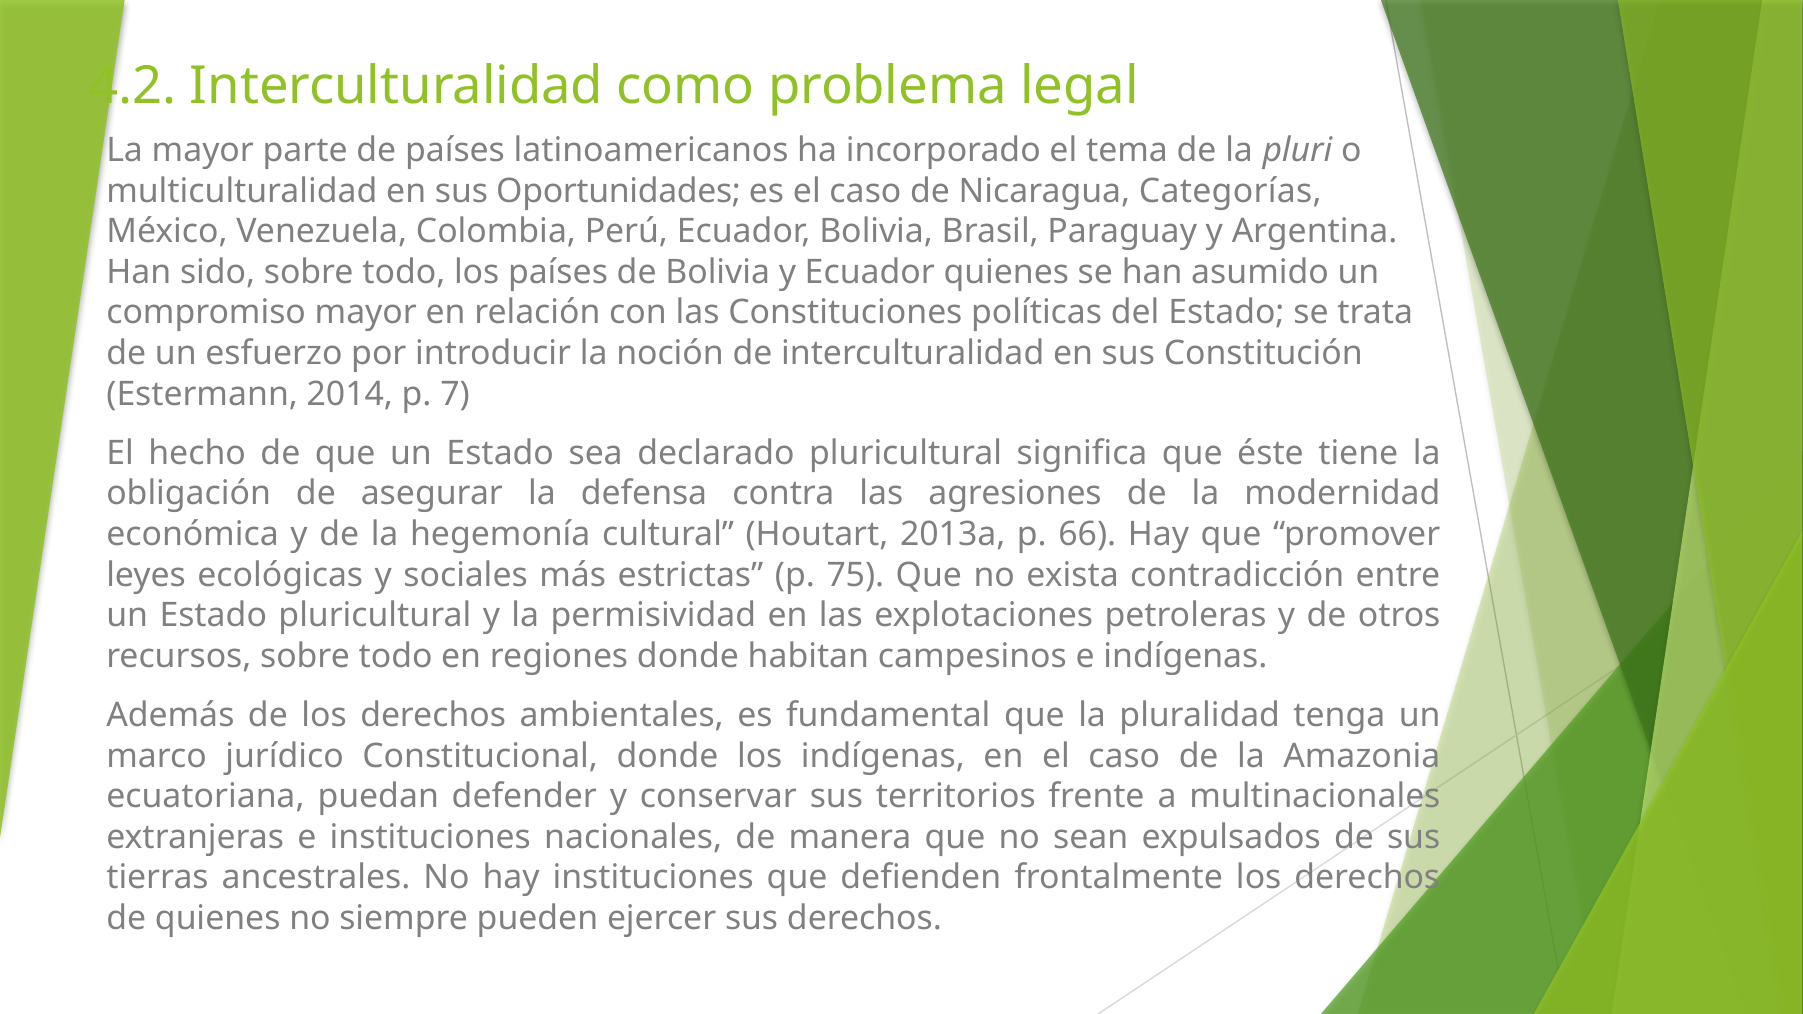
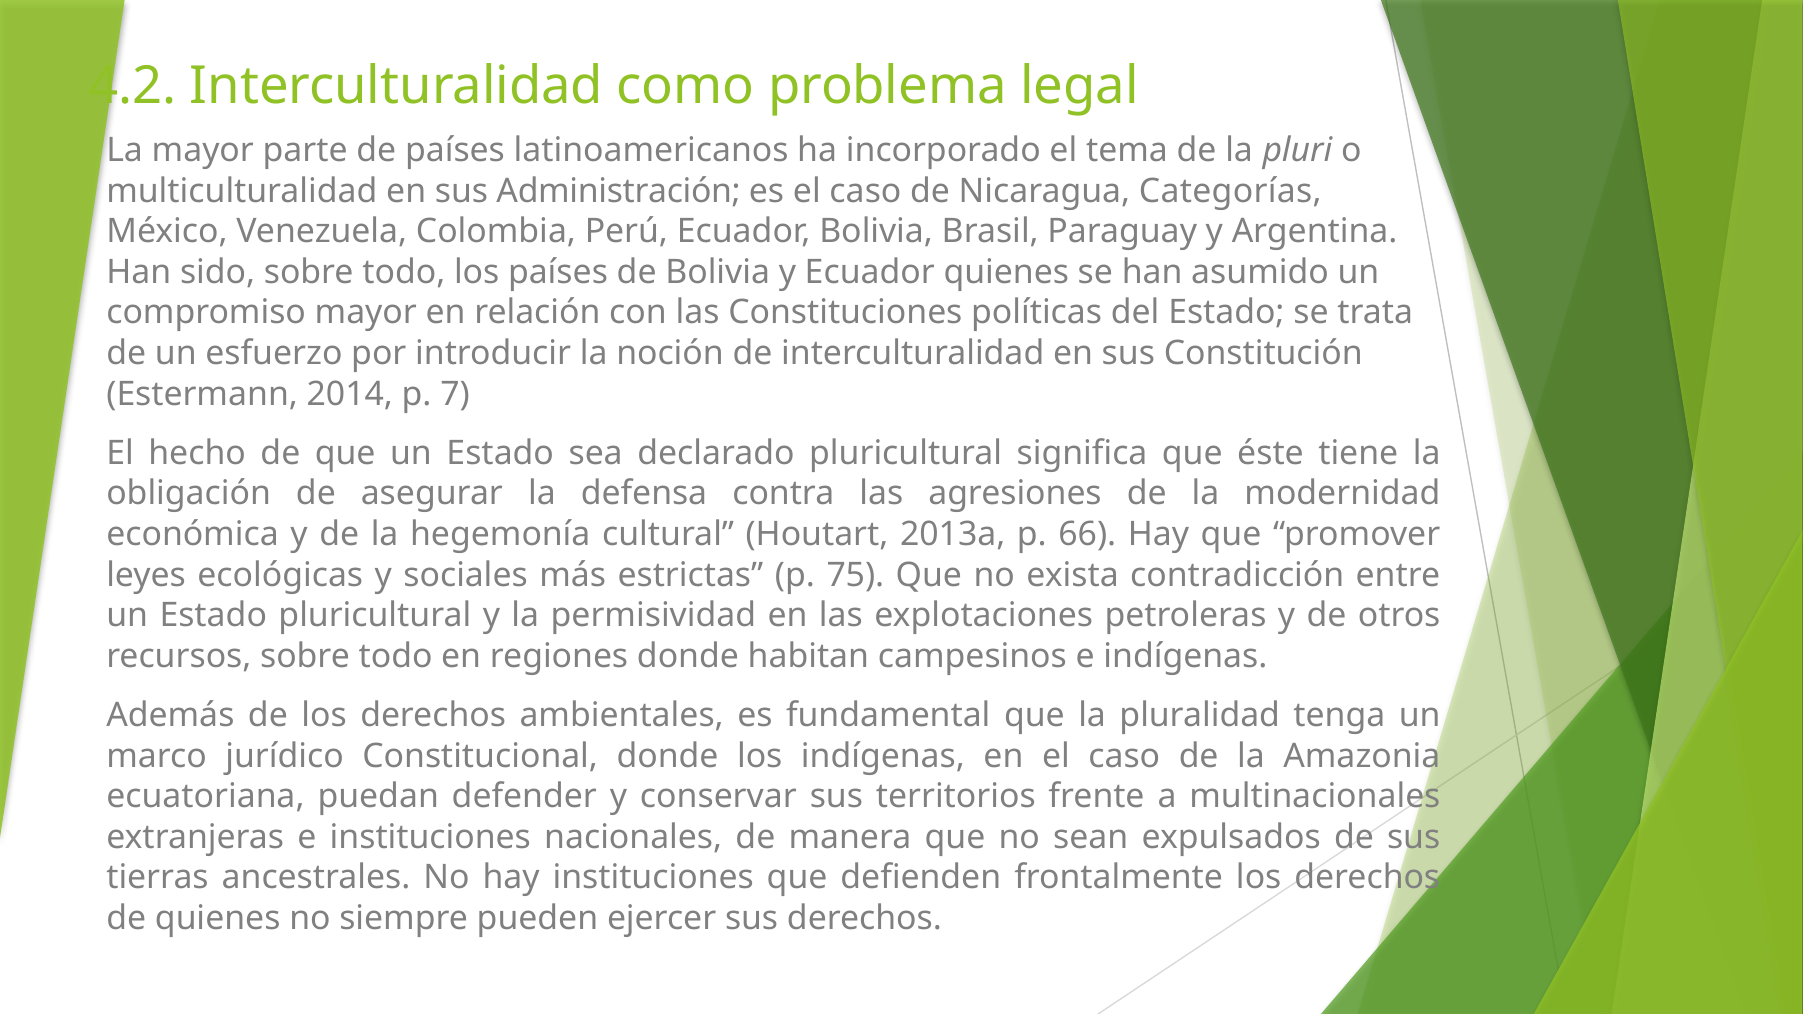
Oportunidades: Oportunidades -> Administración (619, 191)
